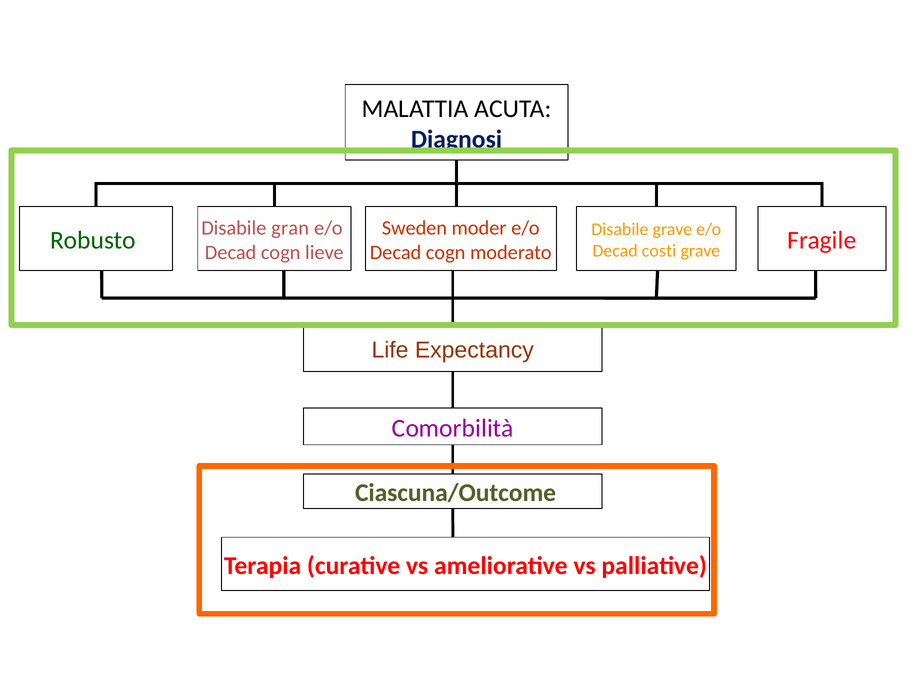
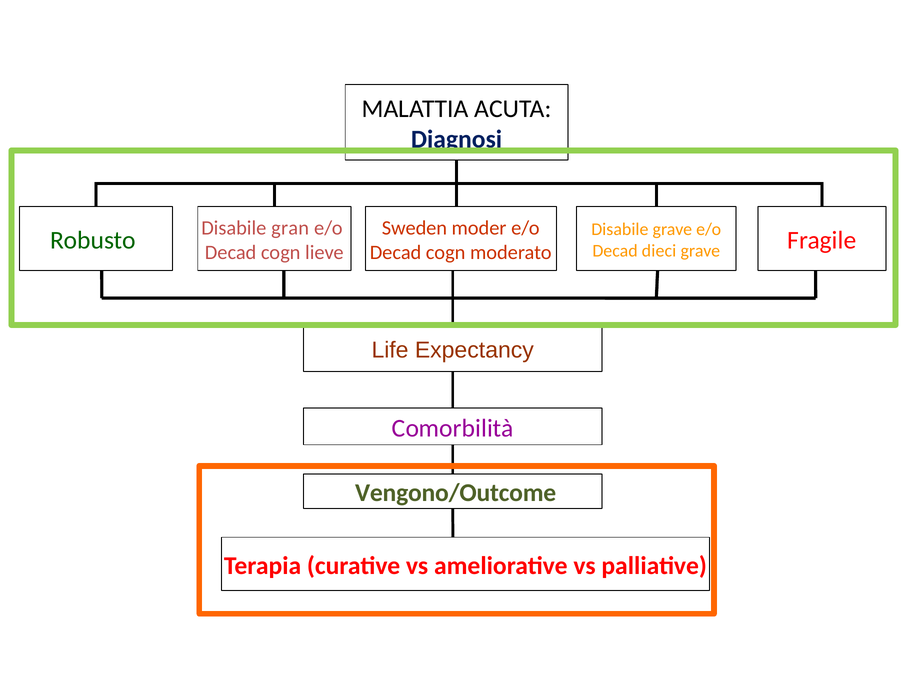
costi: costi -> dieci (659, 251)
Ciascuna/Outcome: Ciascuna/Outcome -> Vengono/Outcome (456, 494)
